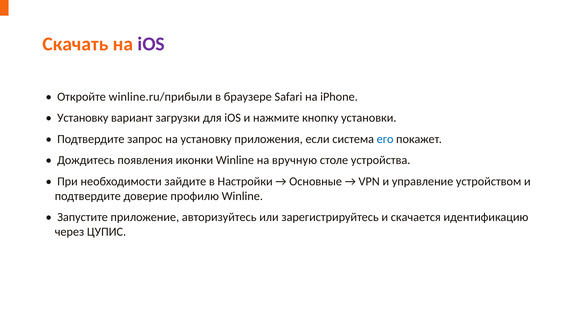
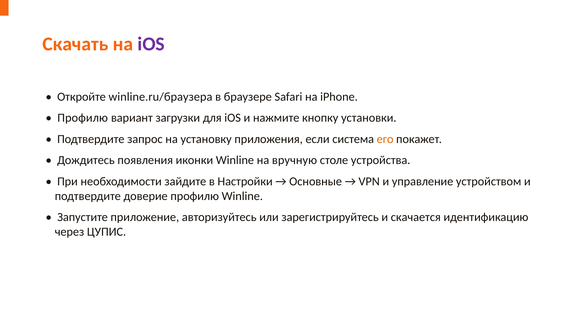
winline.ru/прибыли: winline.ru/прибыли -> winline.ru/браузера (160, 97)
Установку: Установку -> Профилю (83, 118)
его colour: blue -> orange (385, 139)
